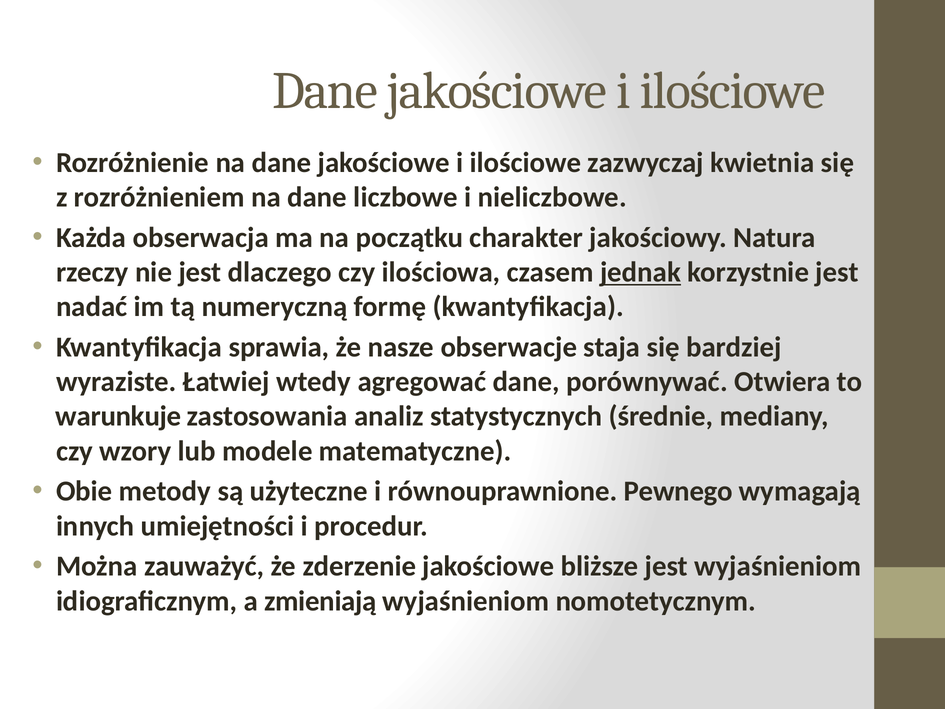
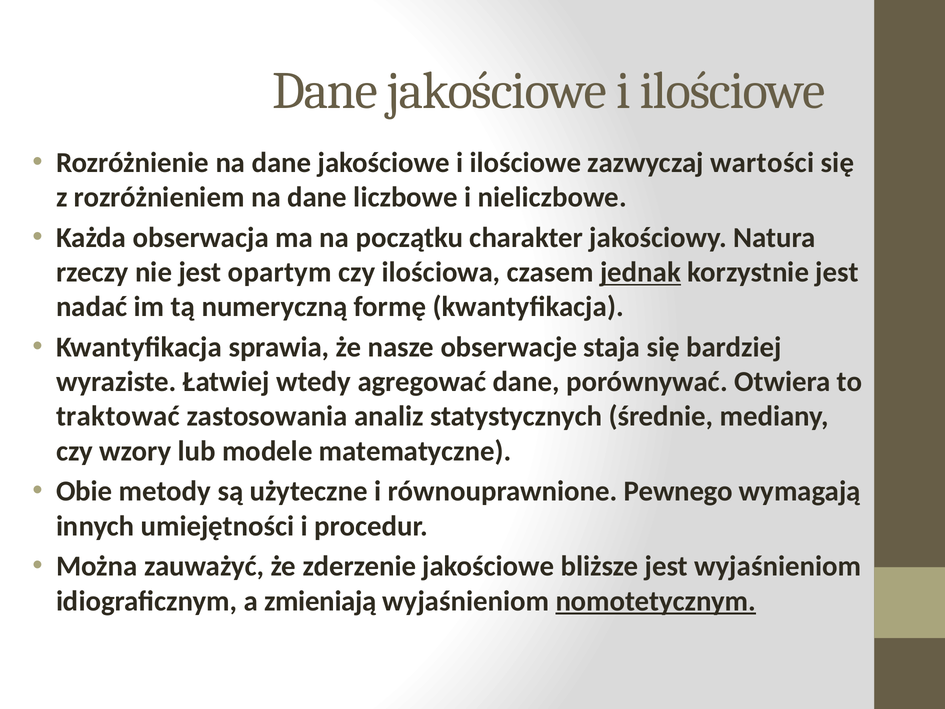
kwietnia: kwietnia -> wartości (762, 163)
dlaczego: dlaczego -> opartym (280, 272)
warunkuje: warunkuje -> traktować (118, 416)
nomotetycznym underline: none -> present (656, 601)
